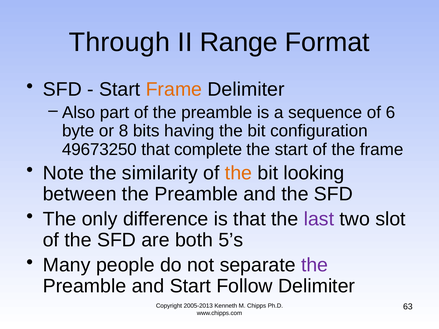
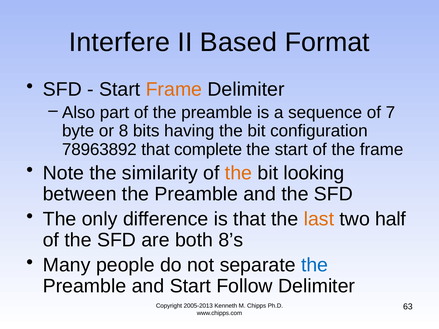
Through: Through -> Interfere (119, 42)
Range: Range -> Based (238, 42)
6: 6 -> 7 (390, 113)
49673250: 49673250 -> 78963892 (99, 150)
last colour: purple -> orange (319, 219)
slot: slot -> half (391, 219)
5’s: 5’s -> 8’s (231, 240)
the colour: purple -> blue (315, 265)
